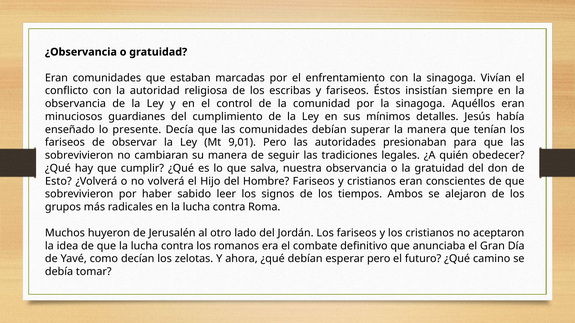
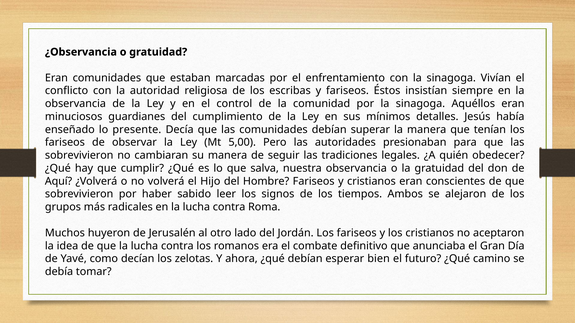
9,01: 9,01 -> 5,00 (242, 143)
Esto: Esto -> Aquí (59, 181)
esperar pero: pero -> bien (379, 259)
